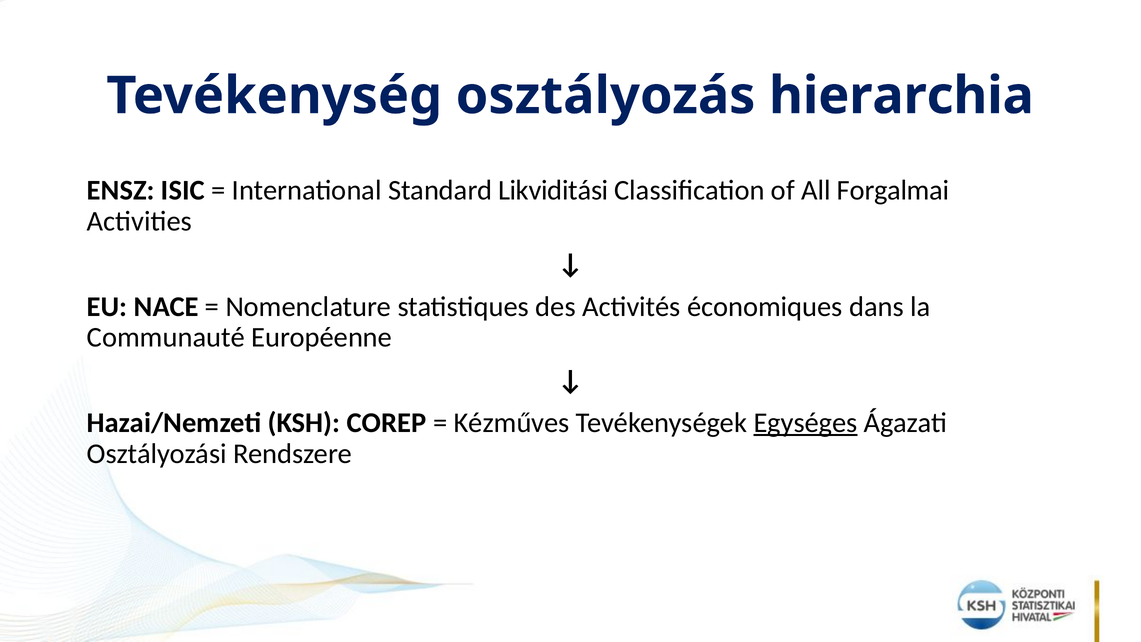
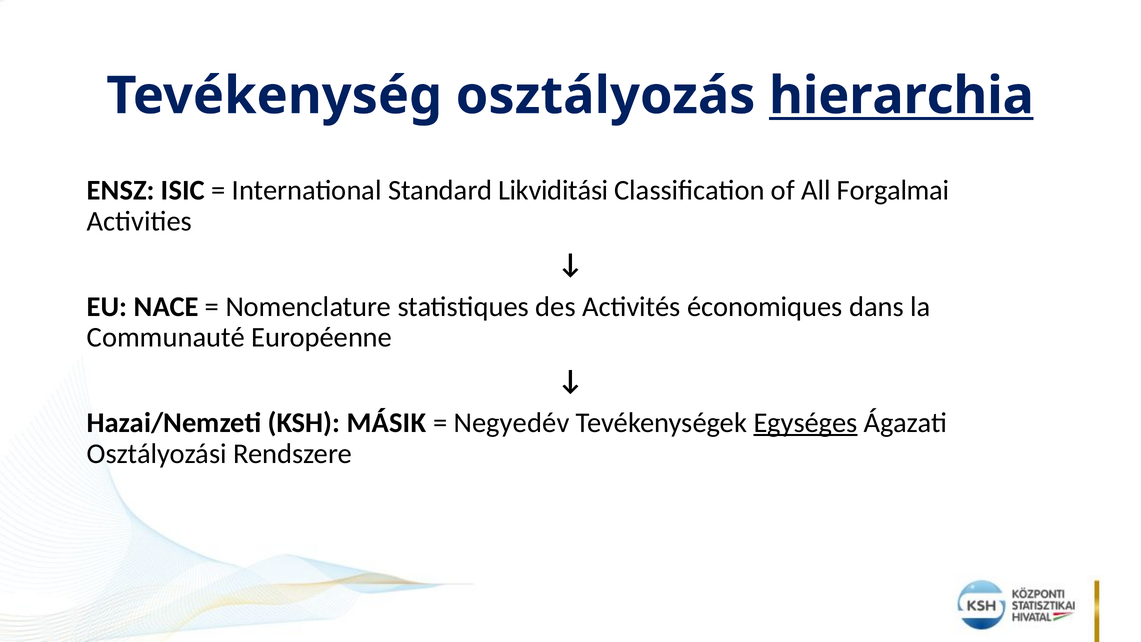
hierarchia underline: none -> present (901, 96)
COREP: COREP -> MÁSIK (386, 423)
Kézműves: Kézműves -> Negyedév (512, 423)
